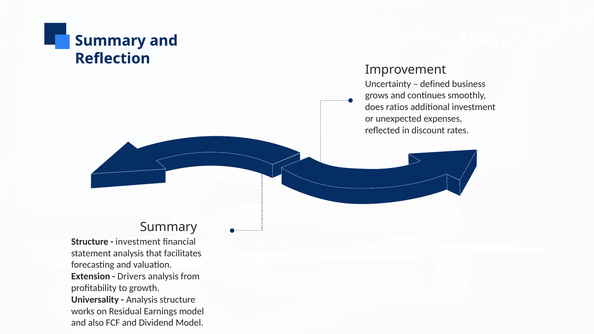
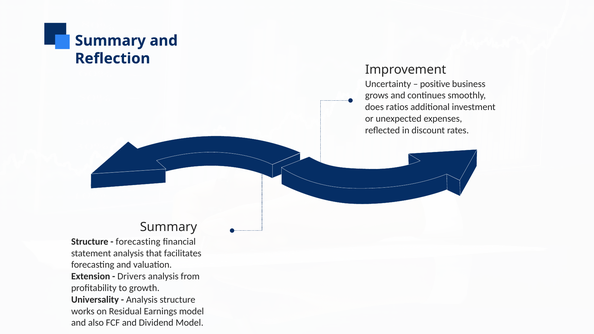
defined: defined -> positive (435, 84)
investment: investment -> forecasting (138, 242)
